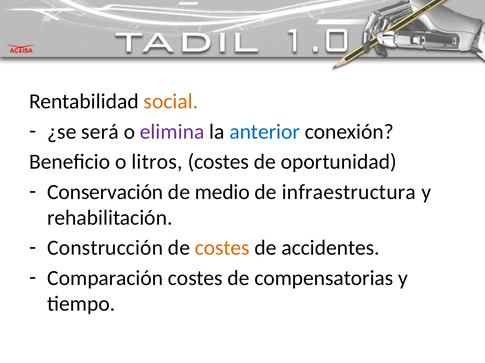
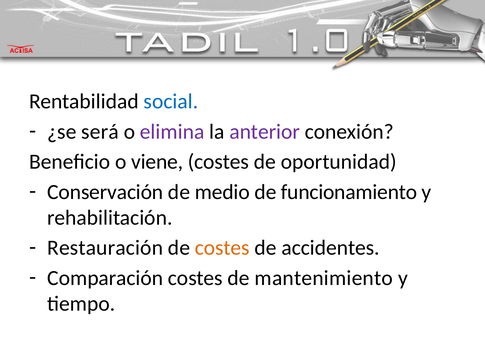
social colour: orange -> blue (171, 102)
anterior colour: blue -> purple (265, 132)
litros: litros -> viene (157, 162)
infraestructura: infraestructura -> funcionamiento (349, 192)
Construcción: Construcción -> Restauración (105, 248)
compensatorias: compensatorias -> mantenimiento (324, 279)
